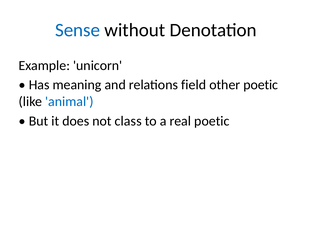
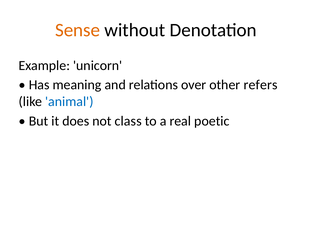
Sense colour: blue -> orange (78, 30)
field: field -> over (194, 85)
other poetic: poetic -> refers (261, 85)
